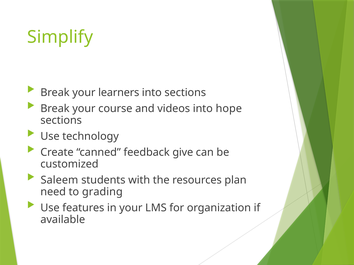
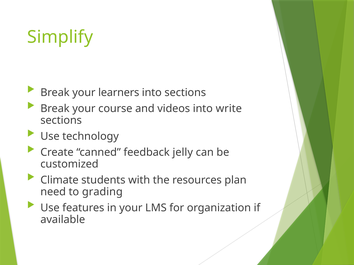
hope: hope -> write (229, 109)
give: give -> jelly (183, 153)
Saleem: Saleem -> Climate (59, 180)
